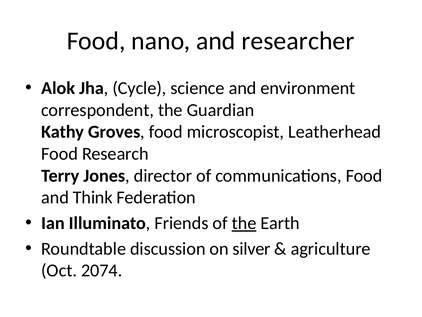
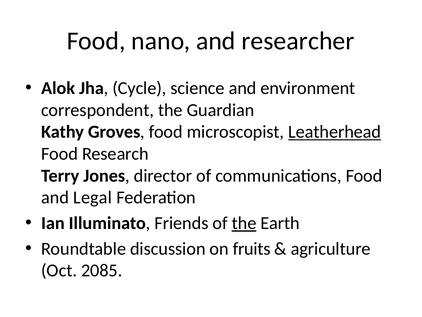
Leatherhead underline: none -> present (335, 132)
Think: Think -> Legal (93, 197)
silver: silver -> fruits (252, 248)
2074: 2074 -> 2085 (102, 270)
